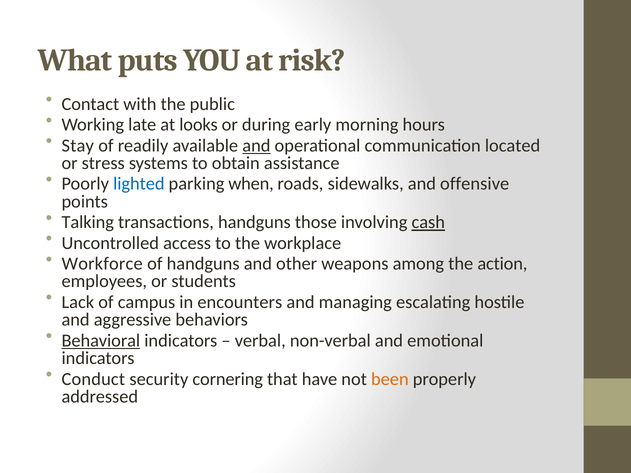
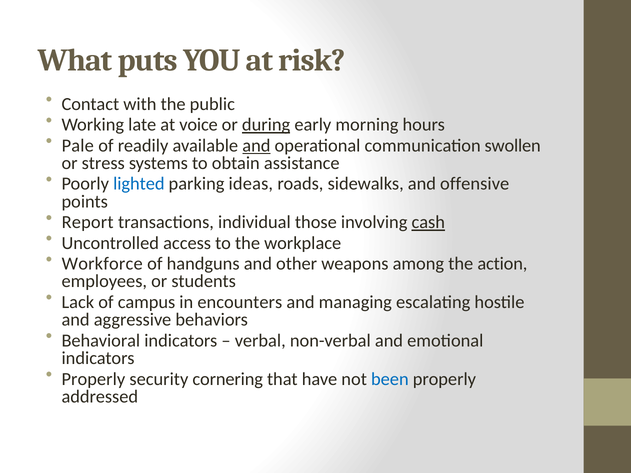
looks: looks -> voice (199, 125)
during underline: none -> present (266, 125)
Stay: Stay -> Pale (78, 146)
located: located -> swollen (513, 146)
when: when -> ideas (251, 184)
Talking: Talking -> Report (88, 222)
transactions handguns: handguns -> individual (254, 222)
Behavioral underline: present -> none (101, 341)
Conduct: Conduct -> Properly (93, 379)
been colour: orange -> blue (390, 379)
